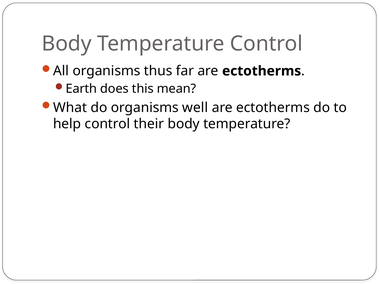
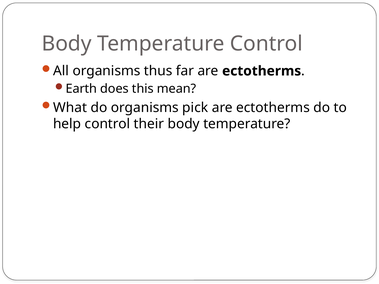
well: well -> pick (195, 108)
